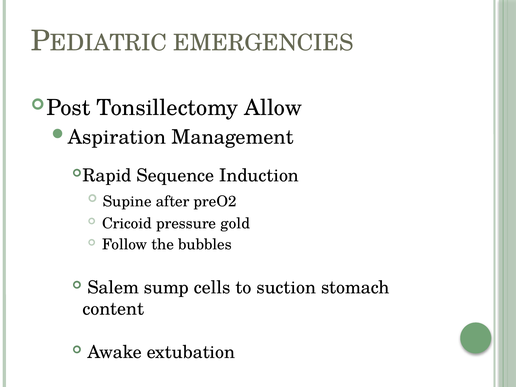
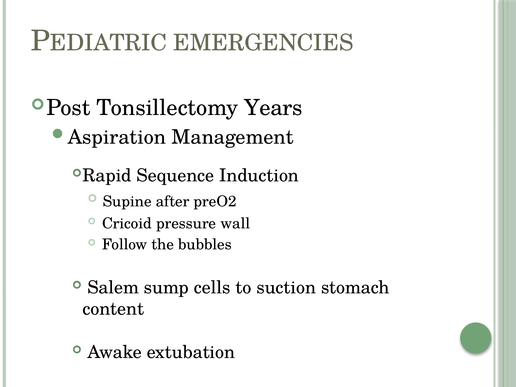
Allow: Allow -> Years (273, 108)
gold: gold -> wall (235, 223)
